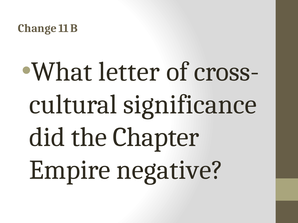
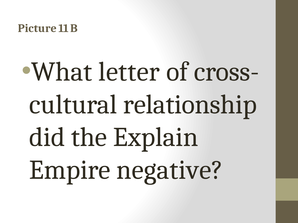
Change: Change -> Picture (37, 28)
significance: significance -> relationship (190, 105)
Chapter: Chapter -> Explain (156, 137)
